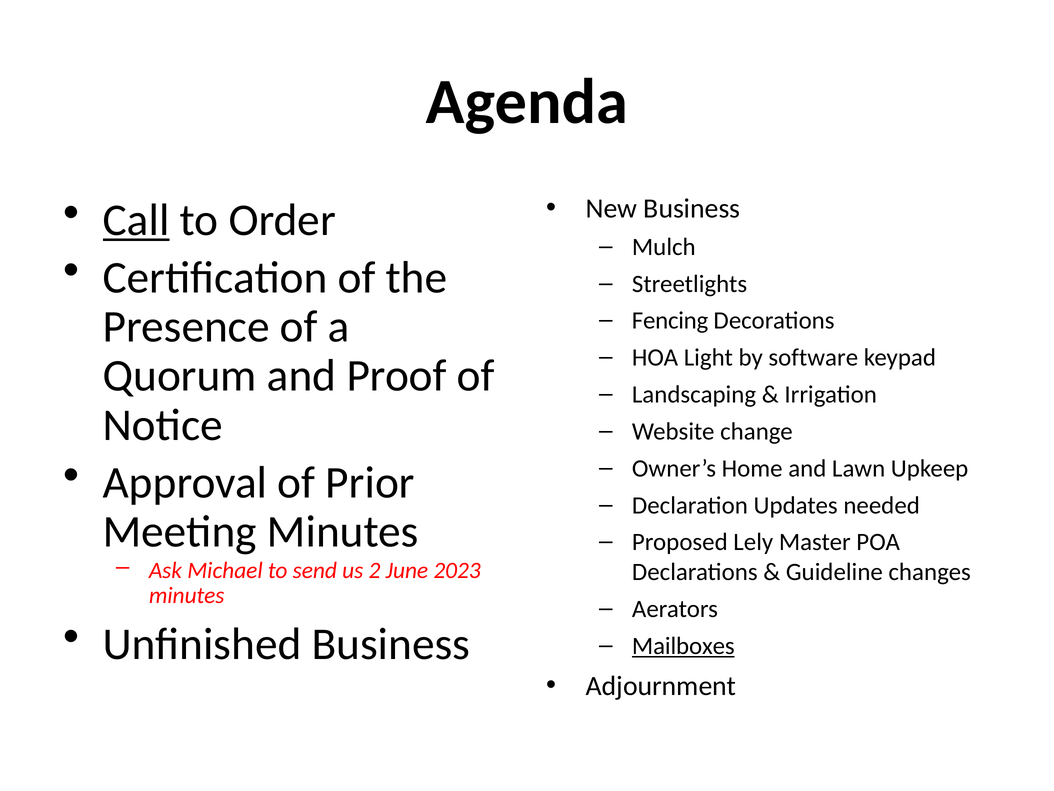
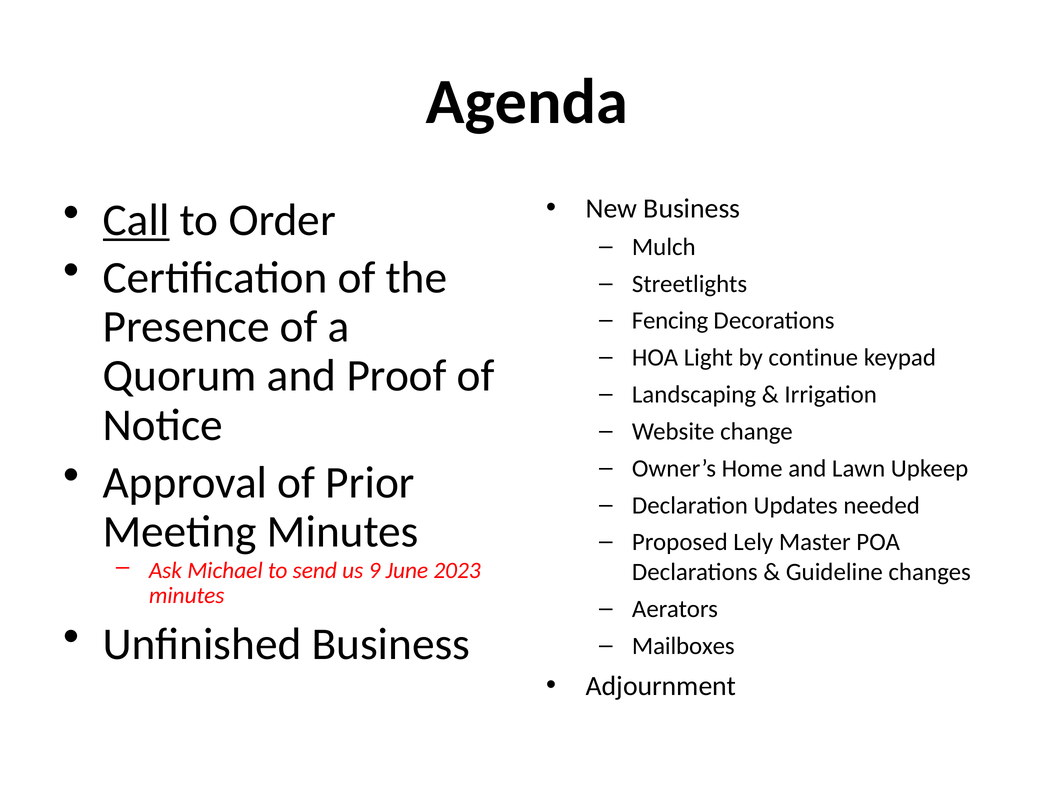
software: software -> continue (813, 357)
2: 2 -> 9 (374, 570)
Mailboxes underline: present -> none (683, 646)
